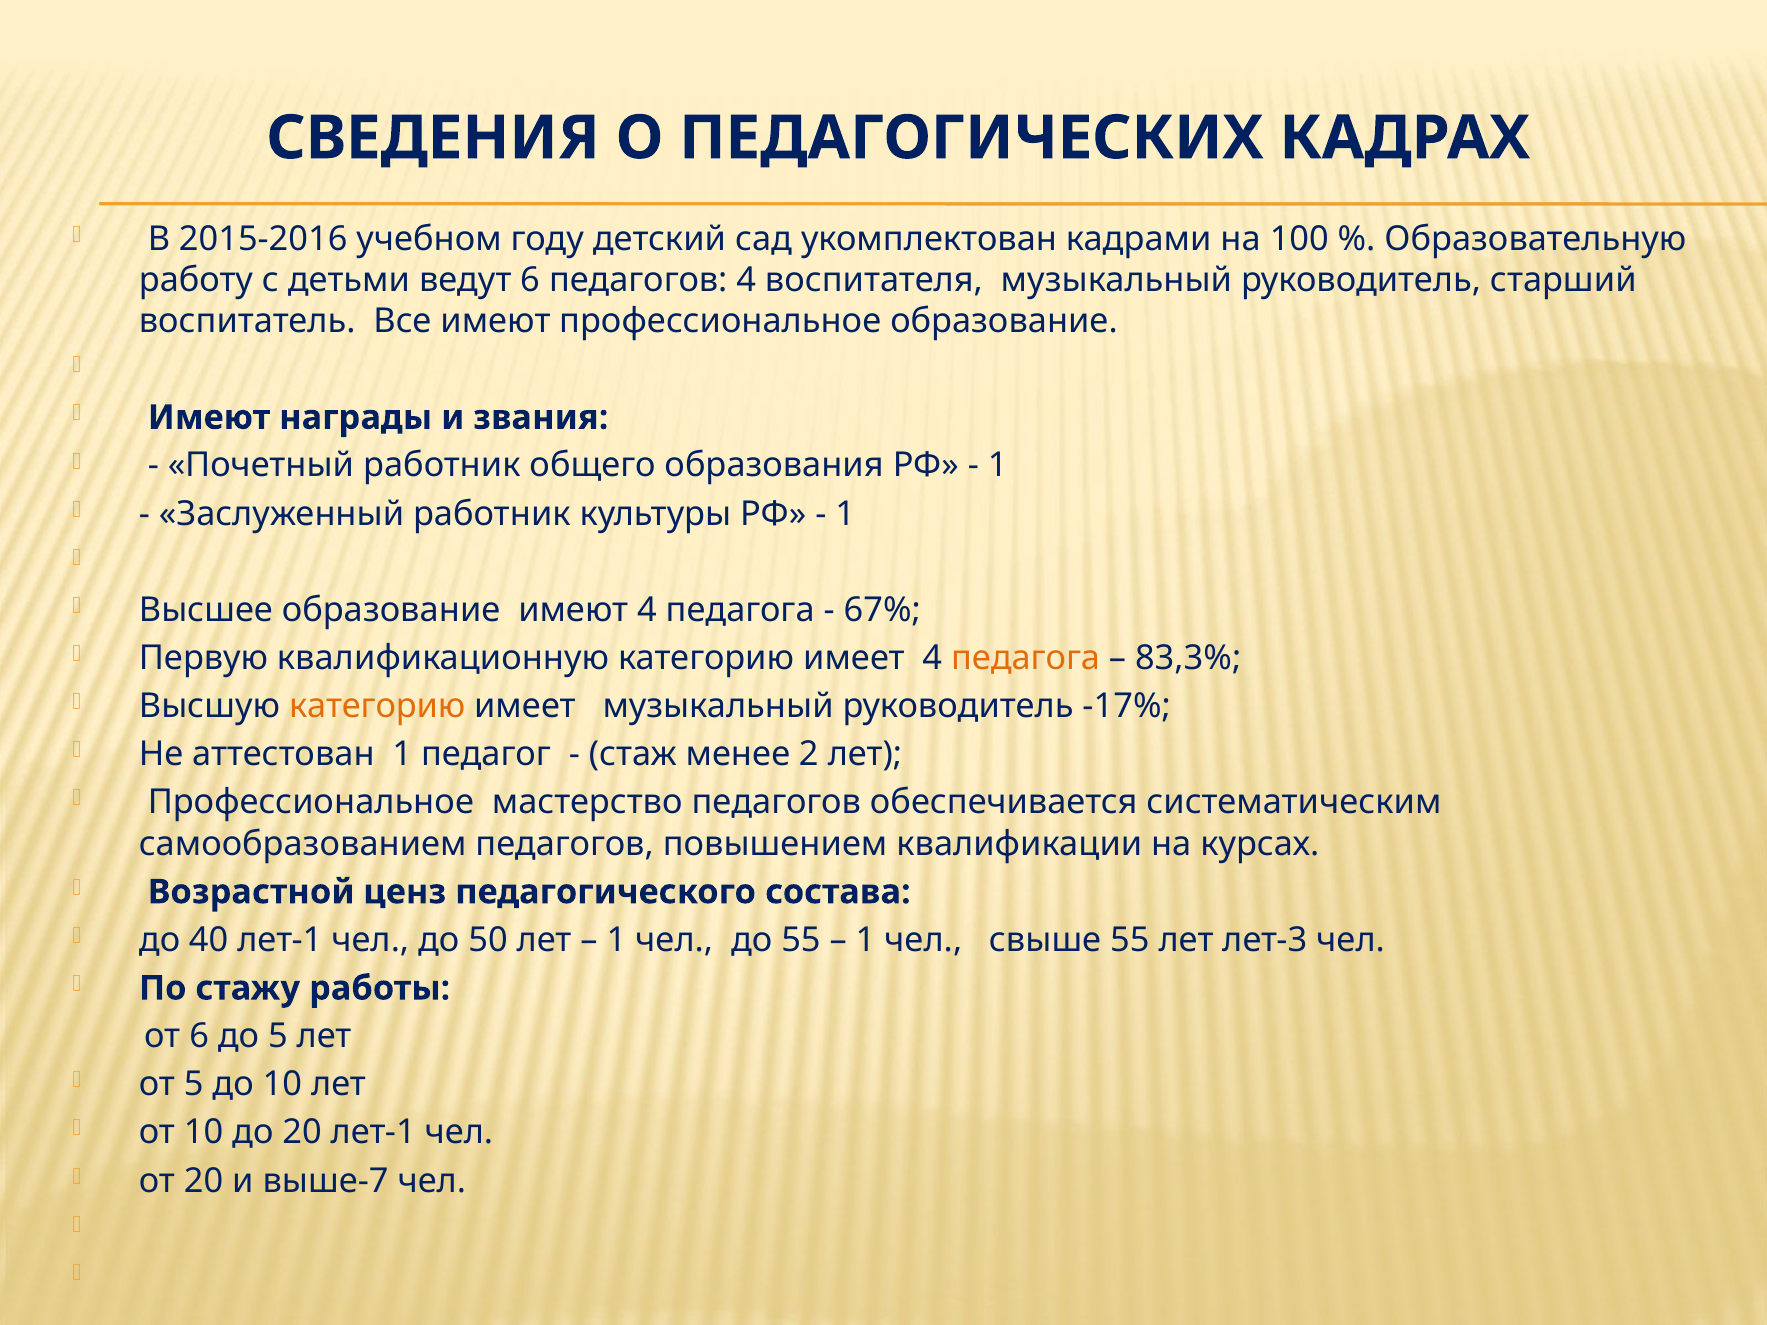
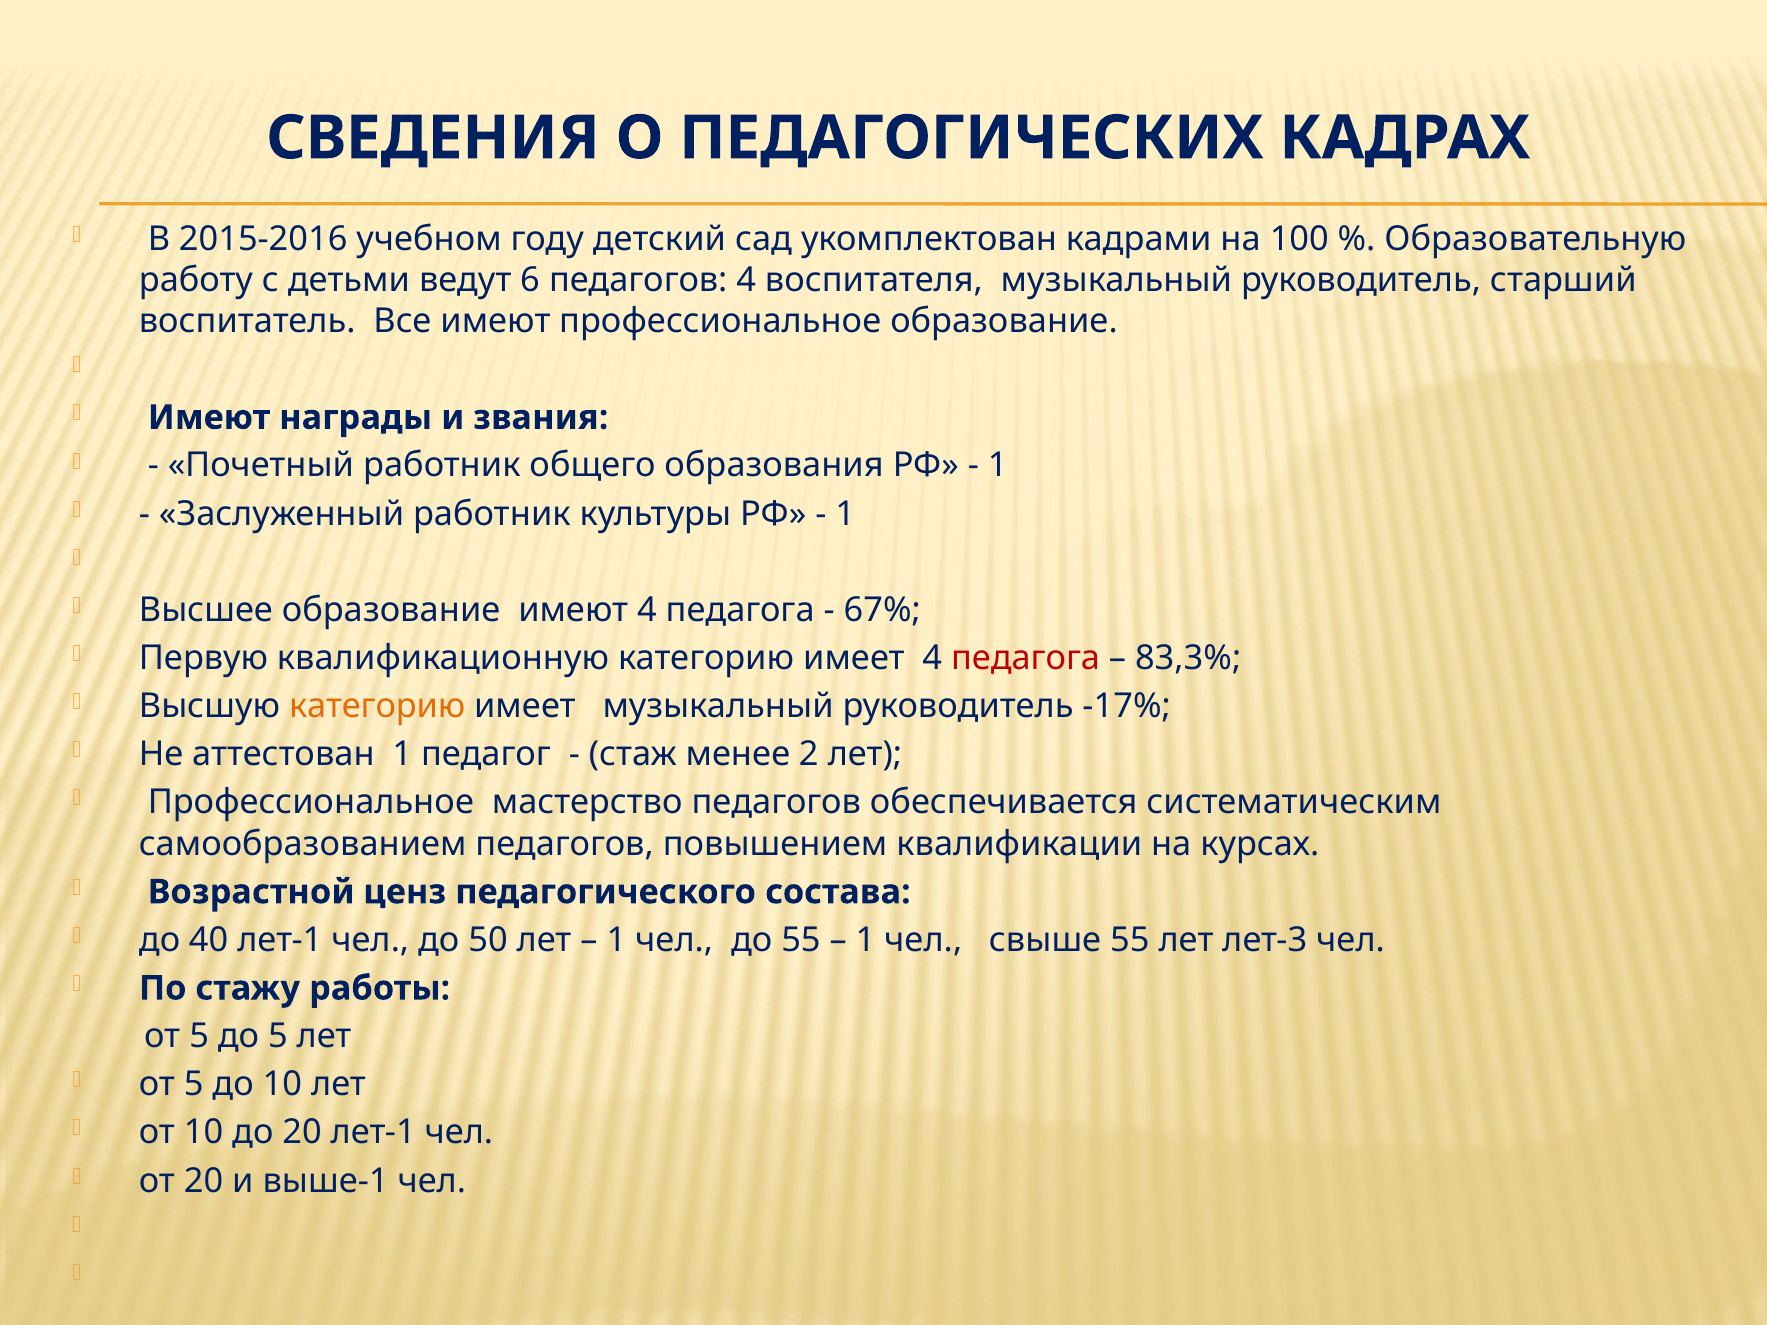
педагога colour: orange -> red (1026, 658)
6: 6 -> 5 (199, 1037)
выше-7: выше-7 -> выше-1 (326, 1181)
